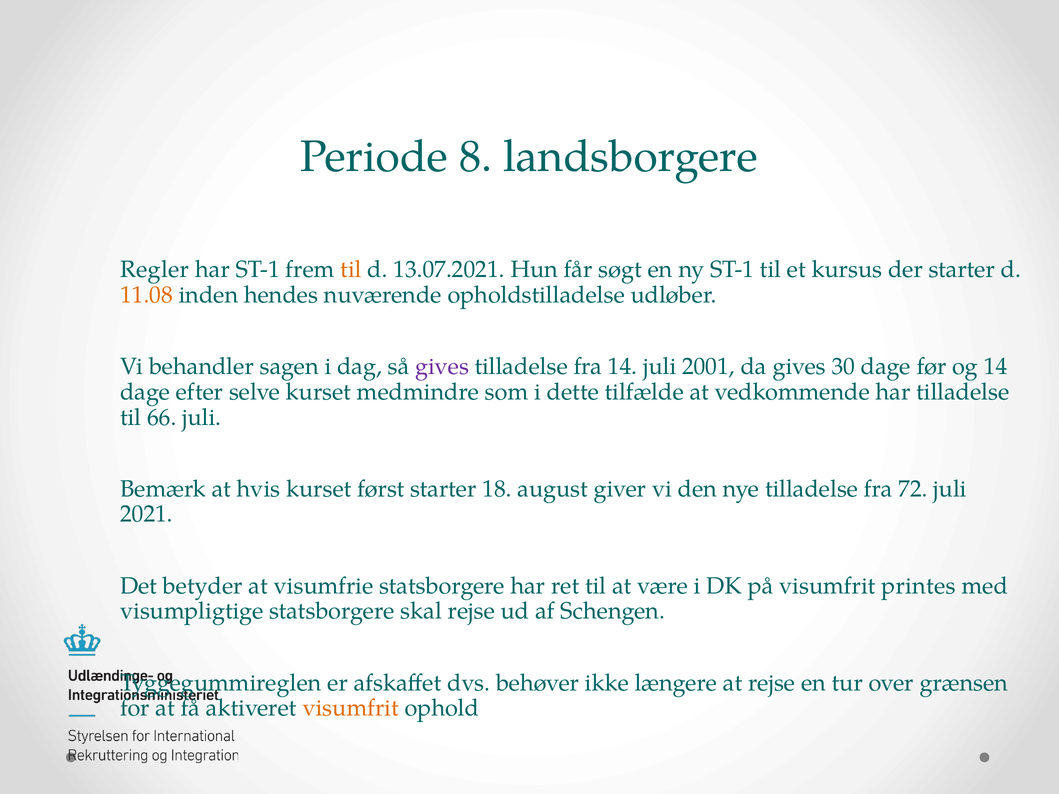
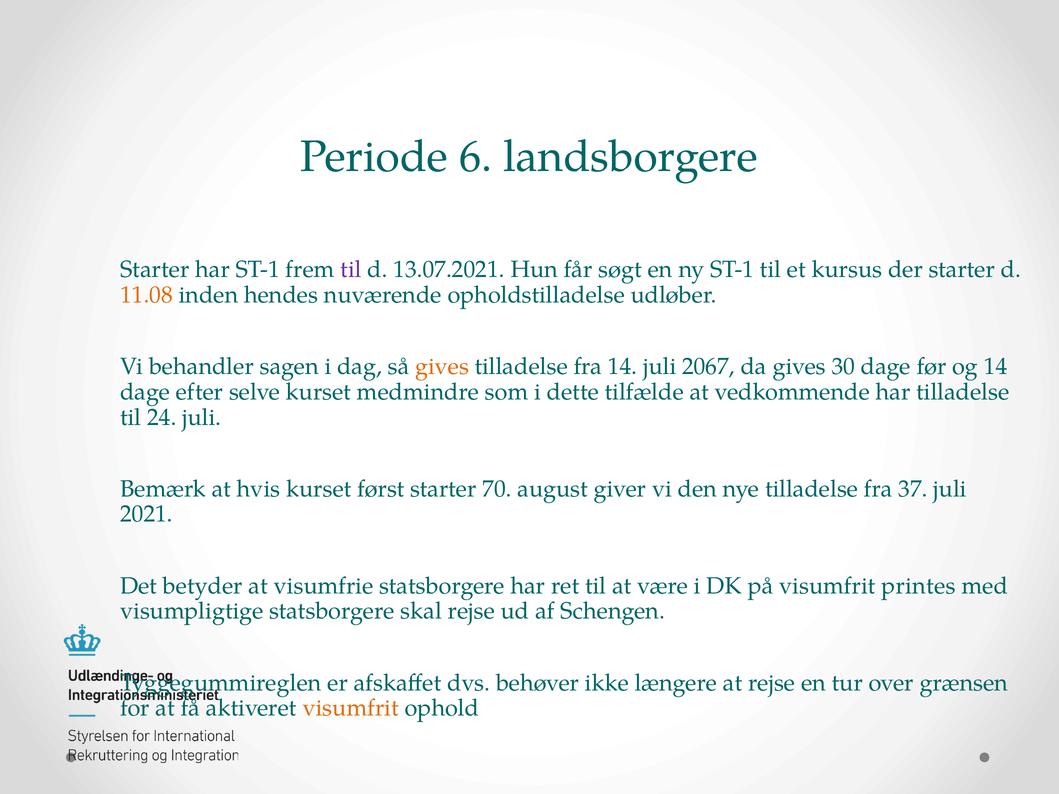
8: 8 -> 6 (476, 157)
Regler: Regler -> Starter (155, 270)
til colour: orange -> purple (351, 270)
gives colour: purple -> orange (442, 367)
2001: 2001 -> 2067 (708, 367)
66: 66 -> 24 (162, 417)
18: 18 -> 70 (497, 489)
72: 72 -> 37 (913, 489)
